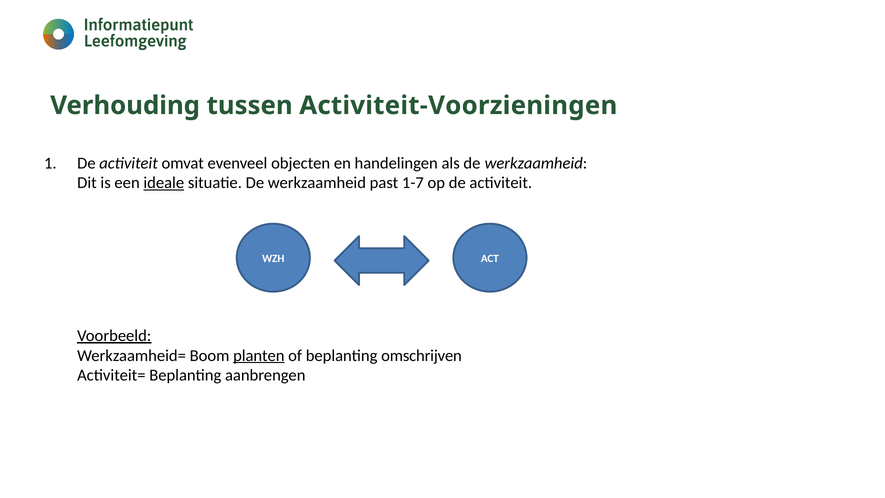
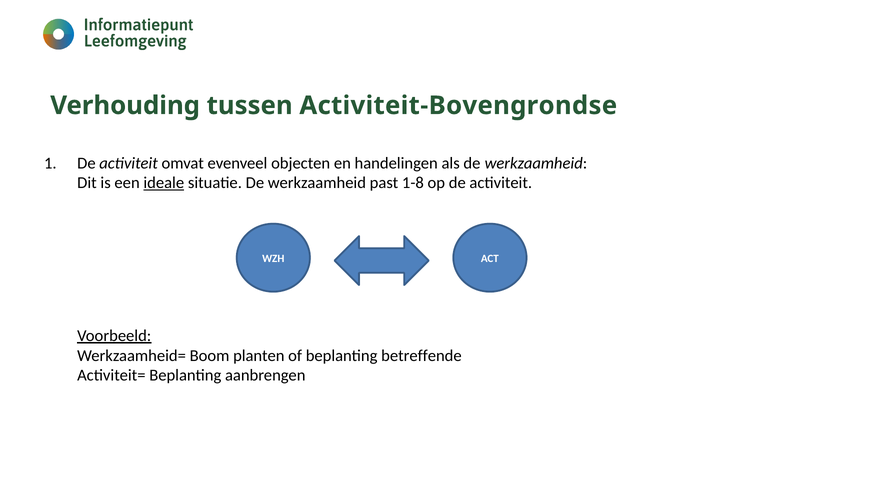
Activiteit-Voorzieningen: Activiteit-Voorzieningen -> Activiteit-Bovengrondse (458, 105)
1-7: 1-7 -> 1-8 (413, 183)
planten underline: present -> none (259, 355)
omschrijven: omschrijven -> betreffende (421, 355)
